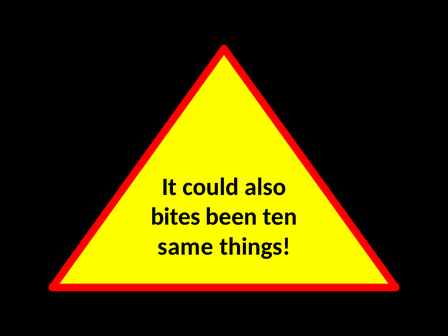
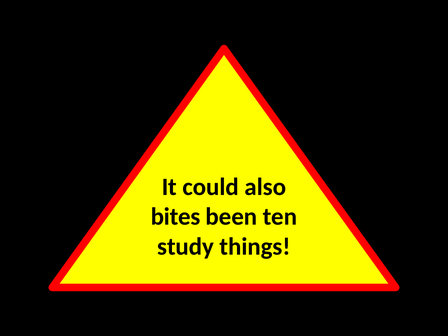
same: same -> study (186, 247)
